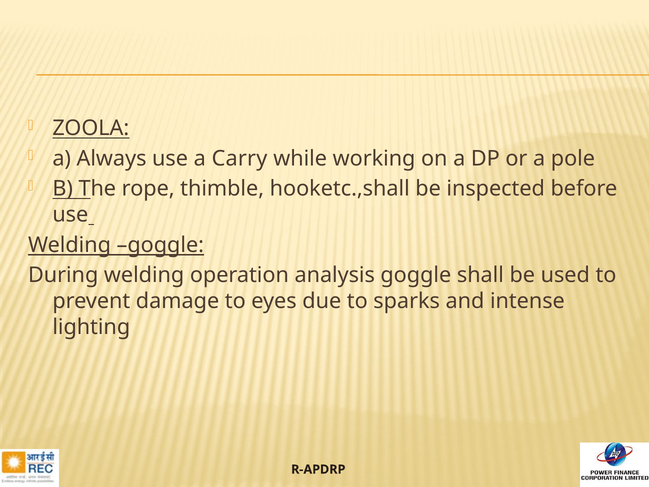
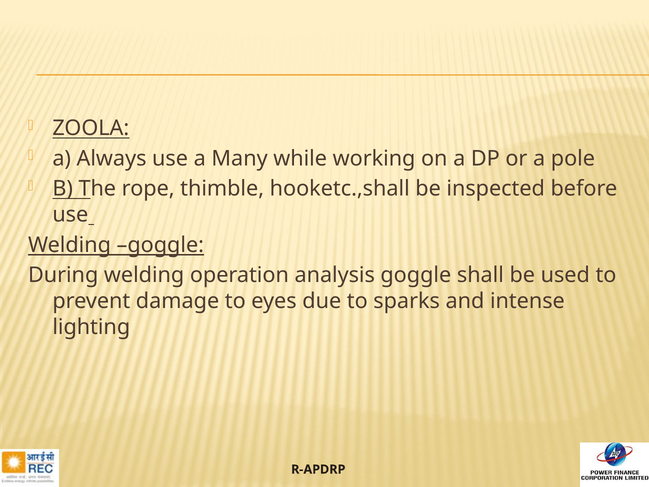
Carry: Carry -> Many (240, 158)
